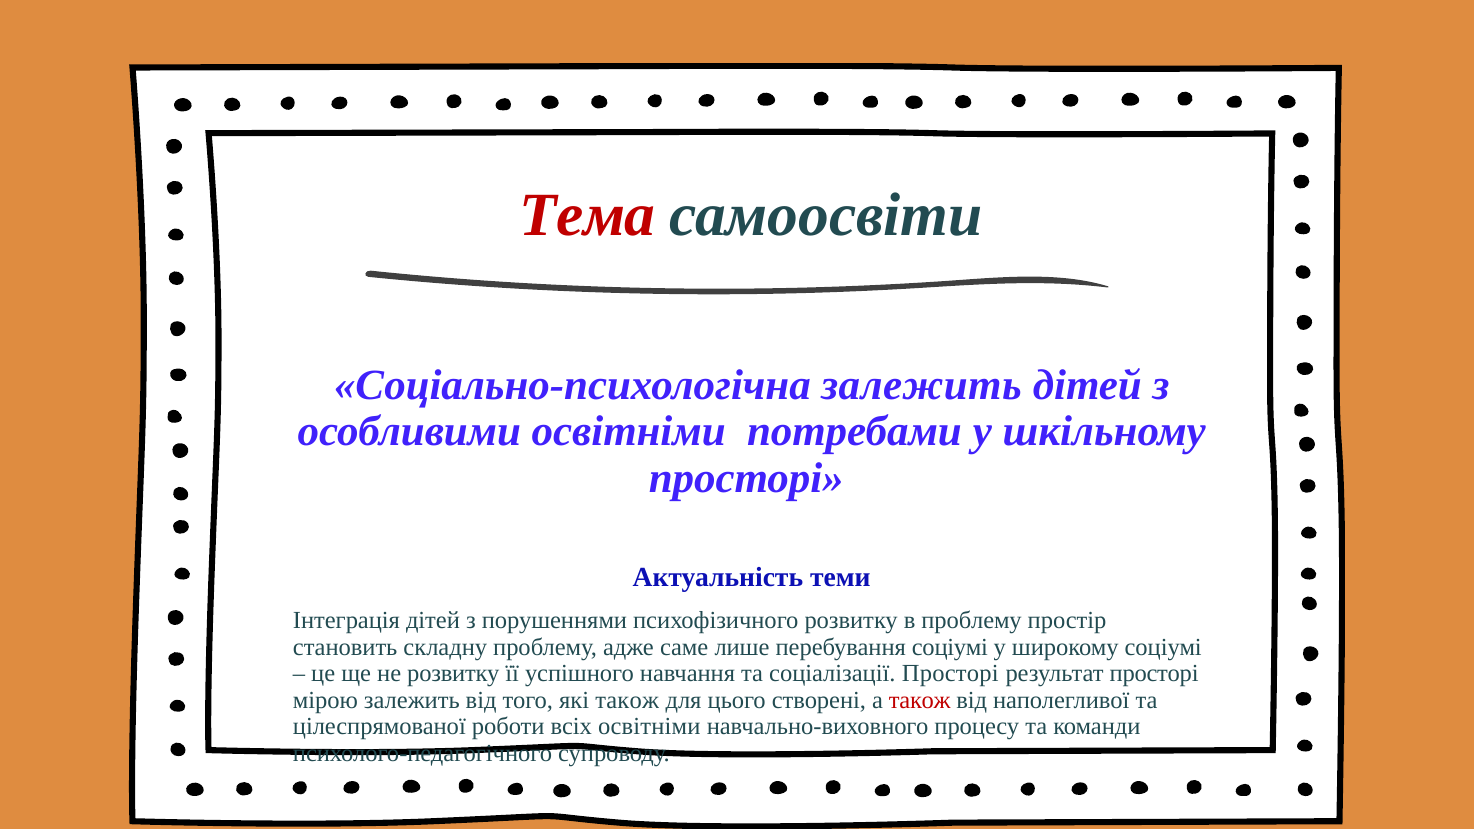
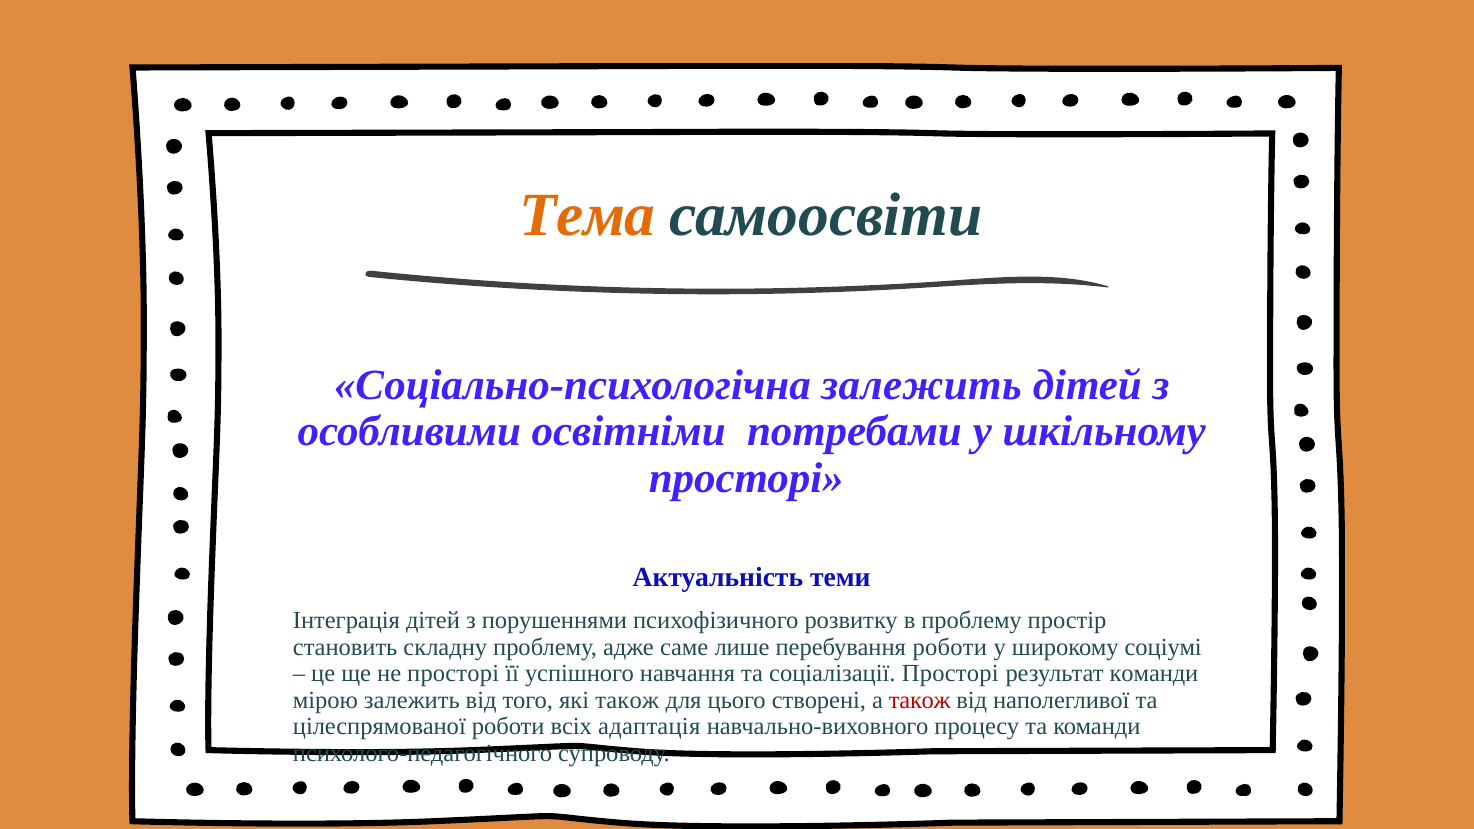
Тема colour: red -> orange (588, 215)
перебування соціумі: соціумі -> роботи (950, 647)
не розвитку: розвитку -> просторі (453, 674)
результат просторі: просторі -> команди (1154, 674)
всіх освітніми: освітніми -> адаптація (649, 727)
